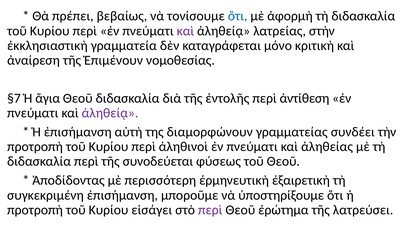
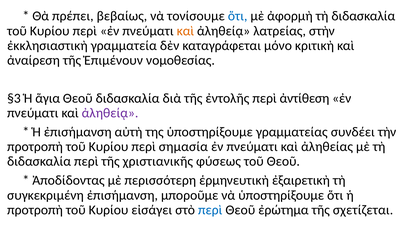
καὶ colour: purple -> orange (185, 31)
§7: §7 -> §3 (14, 98)
της διαμορφώνουν: διαμορφώνουν -> ὑποστηρίξουμε (210, 132)
ἀληθινοὶ: ἀληθινοὶ -> σημασία (183, 146)
συνοδεύεται: συνοδεύεται -> χριστιανικῆς (158, 161)
περὶ colour: purple -> blue (210, 209)
λατρεύσει: λατρεύσει -> σχετίζεται (363, 209)
